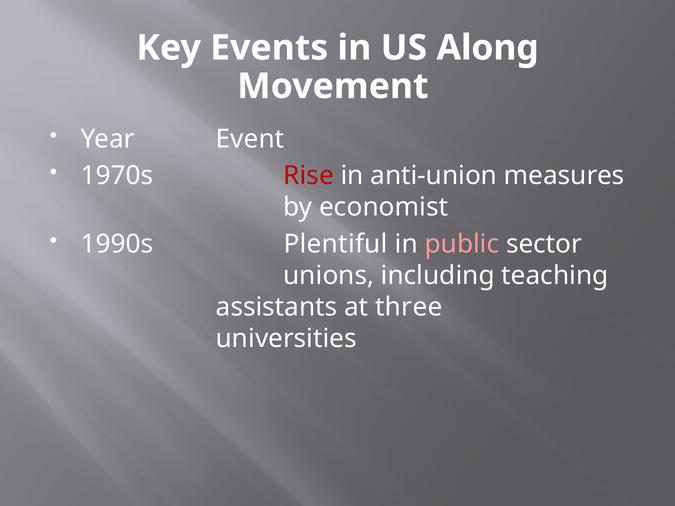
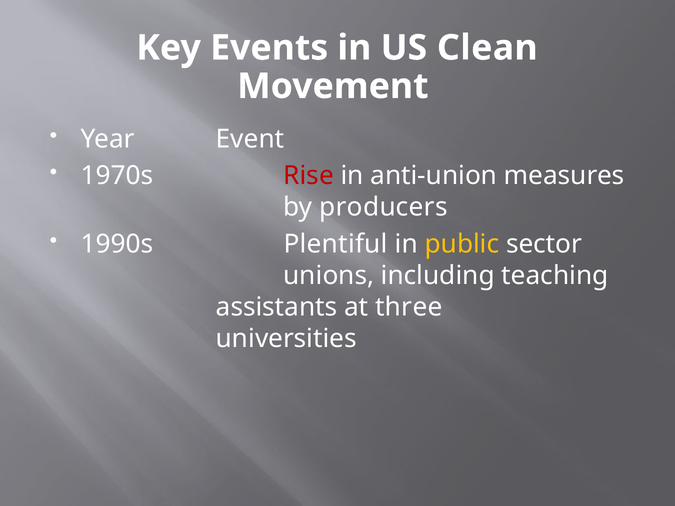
Along: Along -> Clean (487, 48)
economist: economist -> producers (384, 207)
public colour: pink -> yellow (462, 244)
